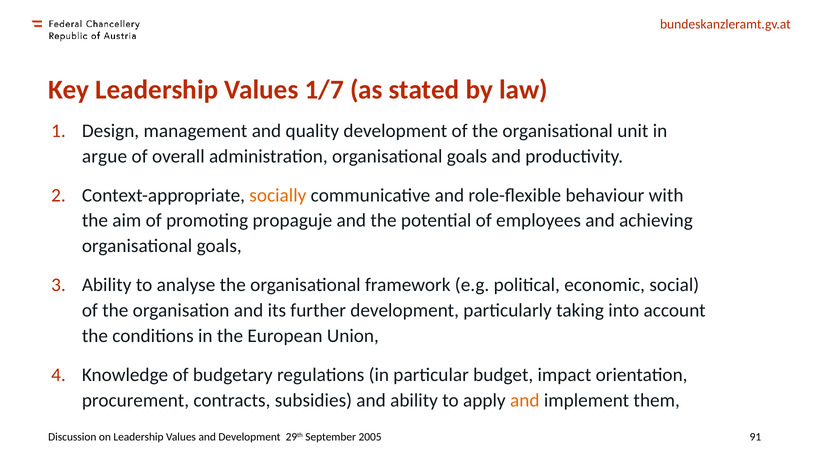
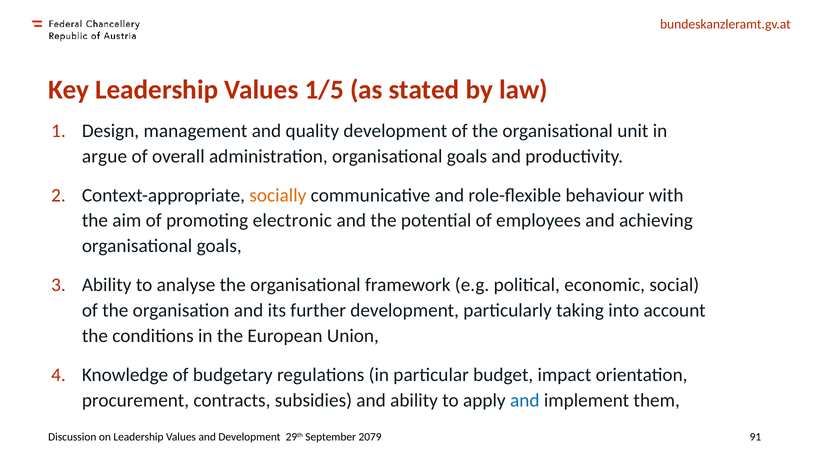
1/7: 1/7 -> 1/5 (324, 90)
propaguje: propaguje -> electronic (292, 221)
and colour: orange -> blue (525, 401)
2005: 2005 -> 2079 (370, 437)
